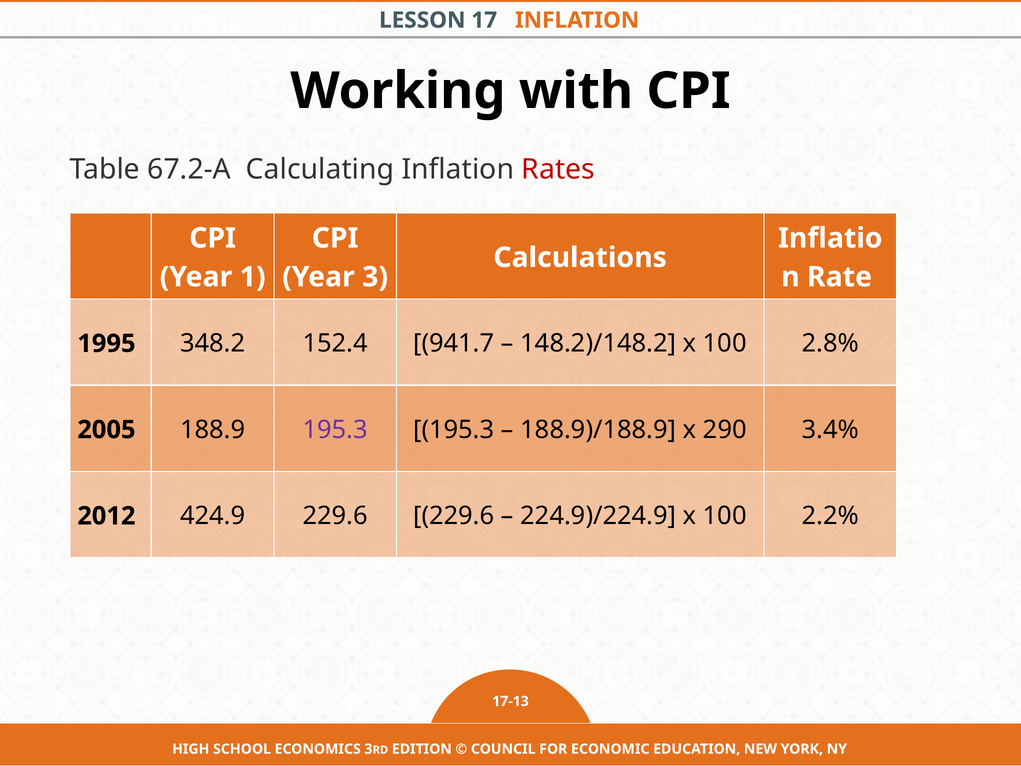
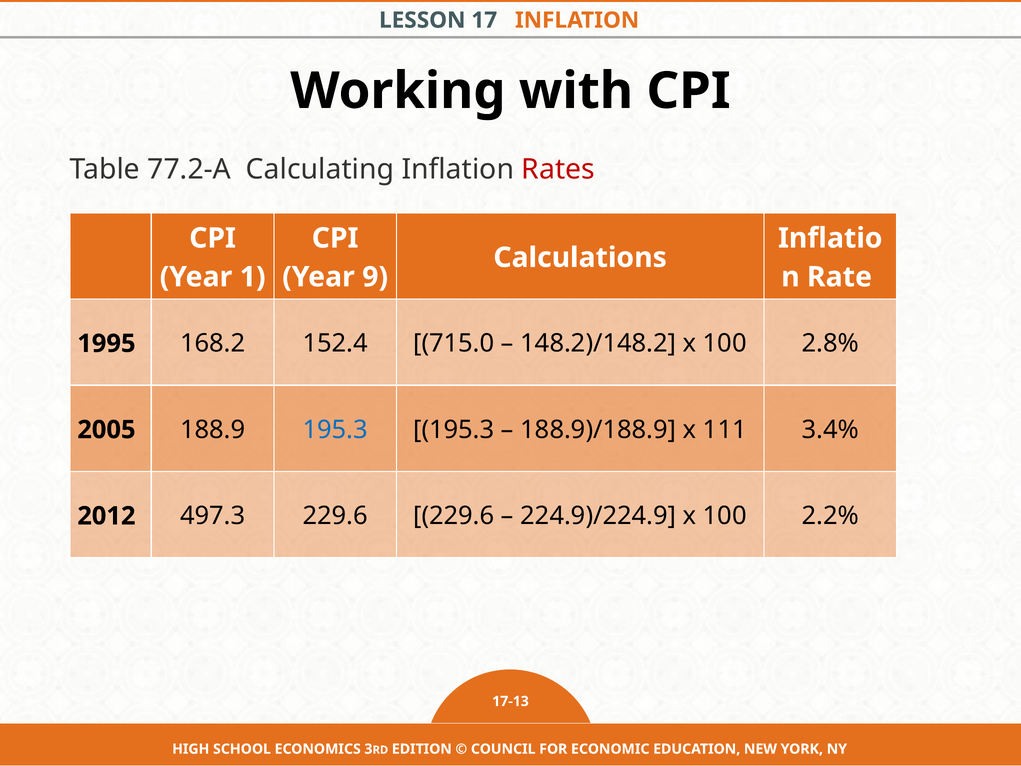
67.2-A: 67.2-A -> 77.2-A (189, 169)
3: 3 -> 9 (375, 277)
348.2: 348.2 -> 168.2 (213, 343)
941.7: 941.7 -> 715.0 (454, 343)
195.3 colour: purple -> blue (335, 430)
290: 290 -> 111 (725, 430)
424.9: 424.9 -> 497.3 (213, 516)
